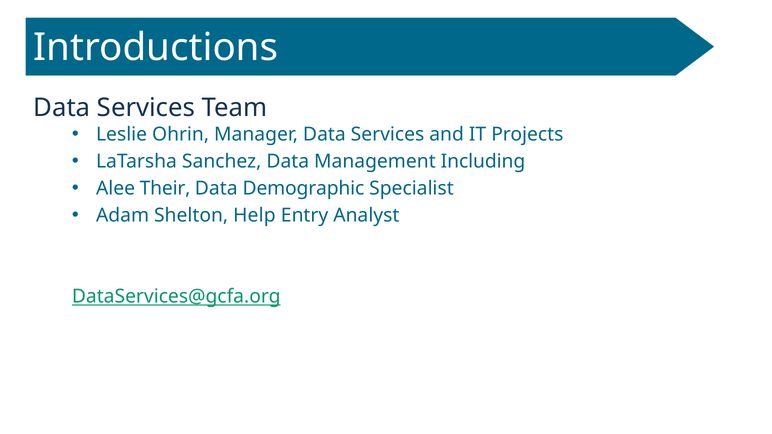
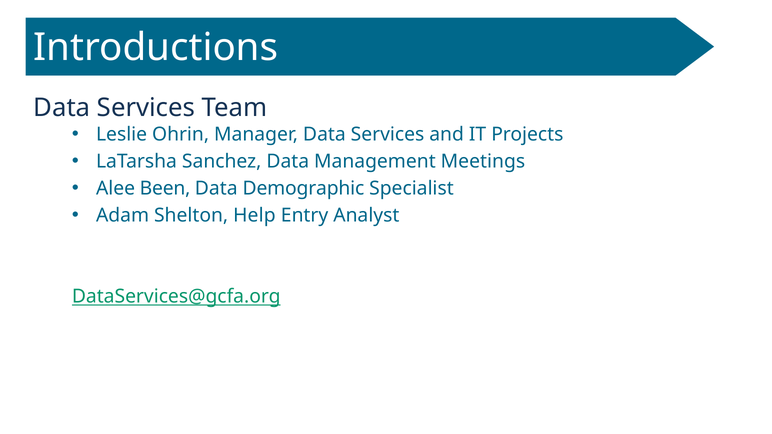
Including: Including -> Meetings (483, 161)
Their: Their -> Been (165, 189)
